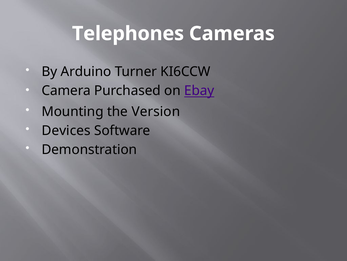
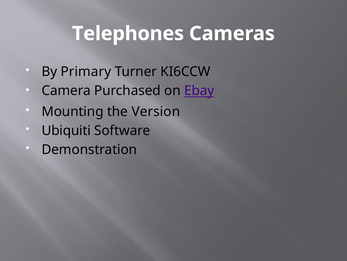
Arduino: Arduino -> Primary (86, 71)
Devices: Devices -> Ubiquiti (66, 130)
